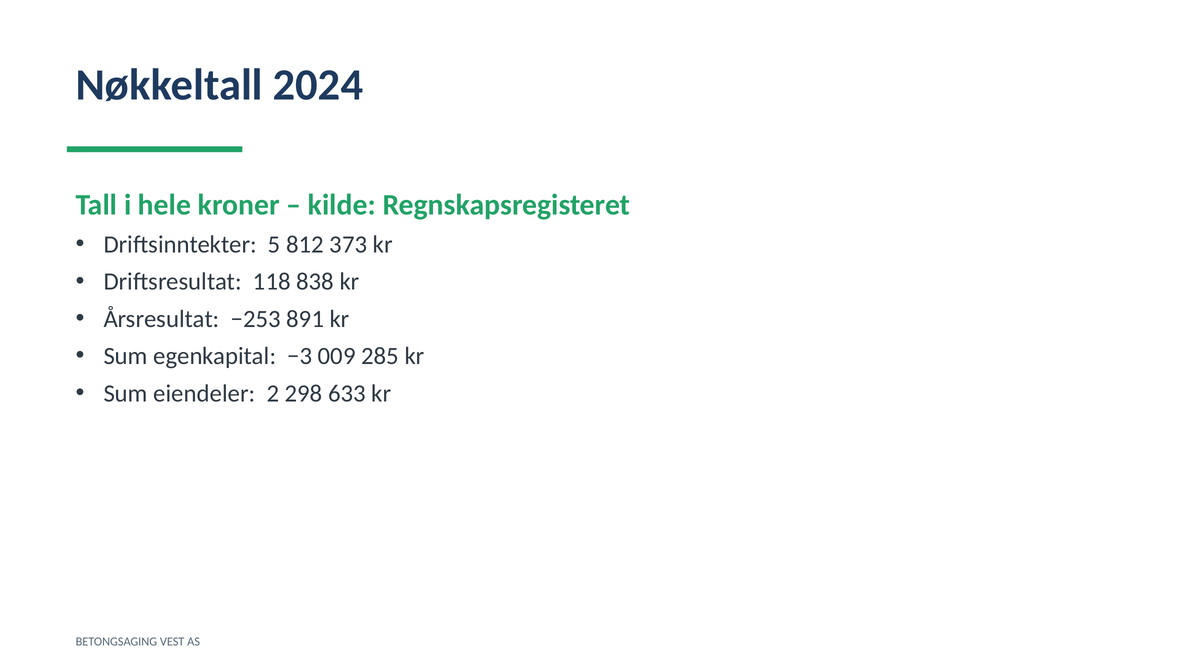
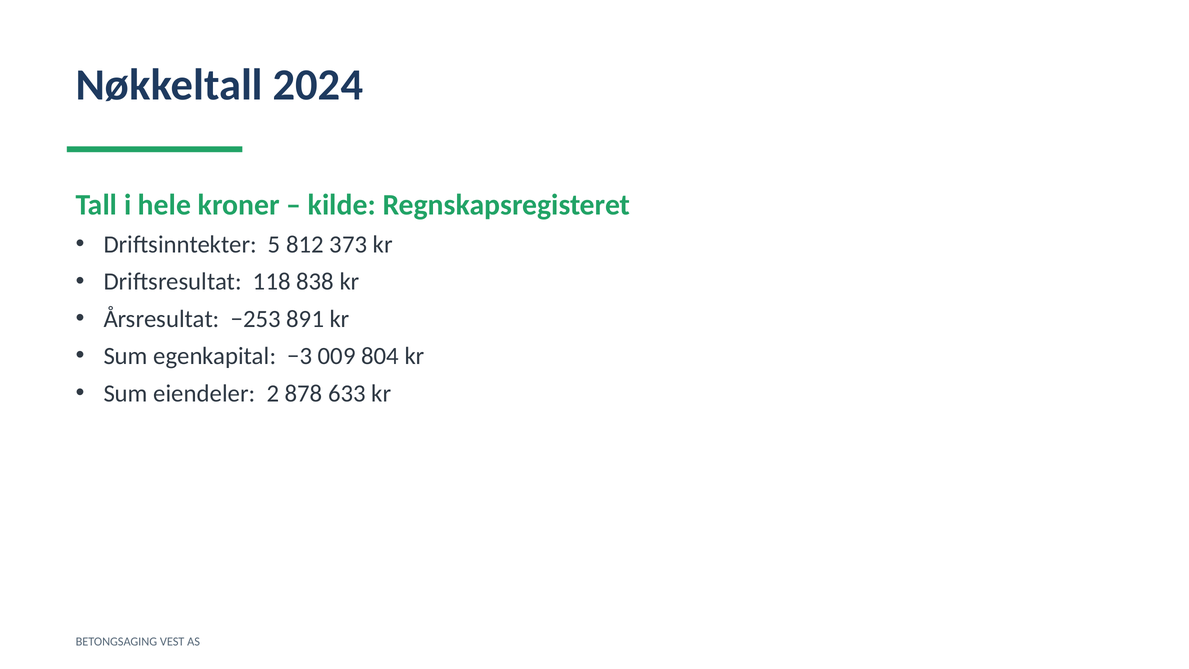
285: 285 -> 804 (380, 356)
298: 298 -> 878 (304, 393)
